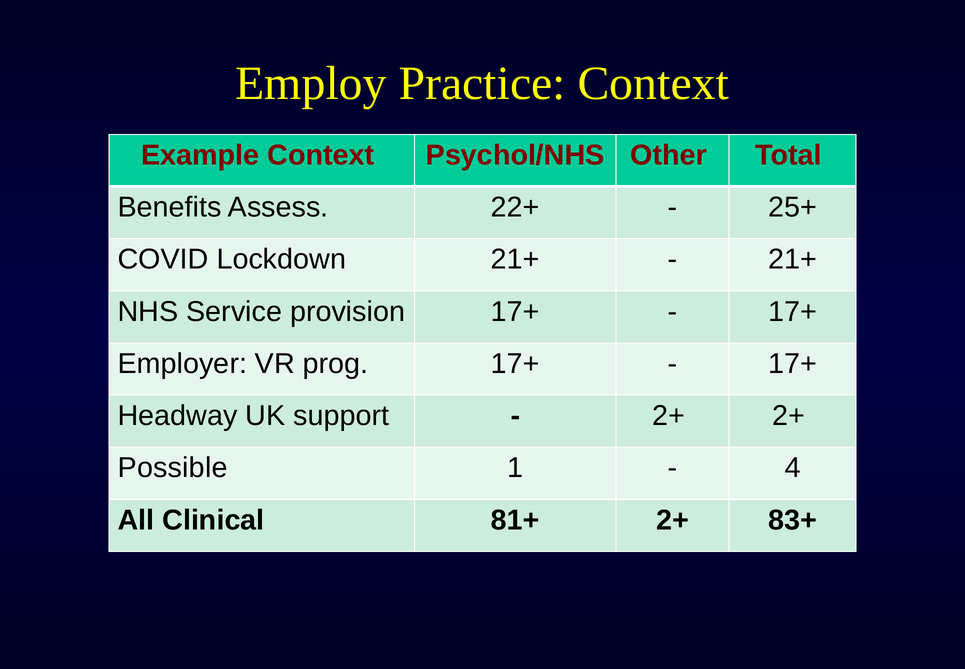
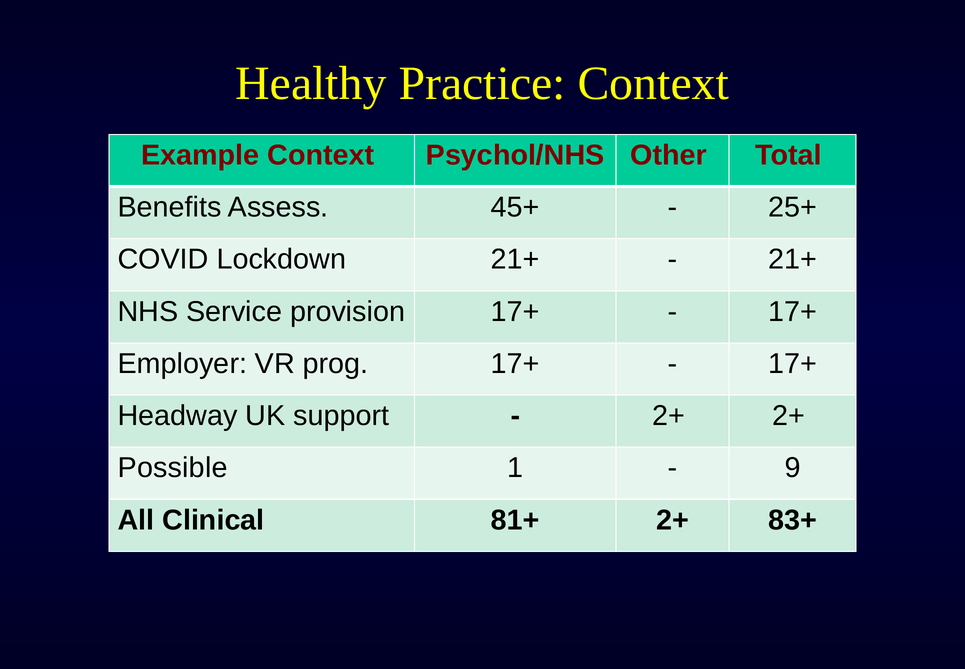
Employ: Employ -> Healthy (311, 84)
22+: 22+ -> 45+ (515, 208)
4: 4 -> 9 (793, 468)
